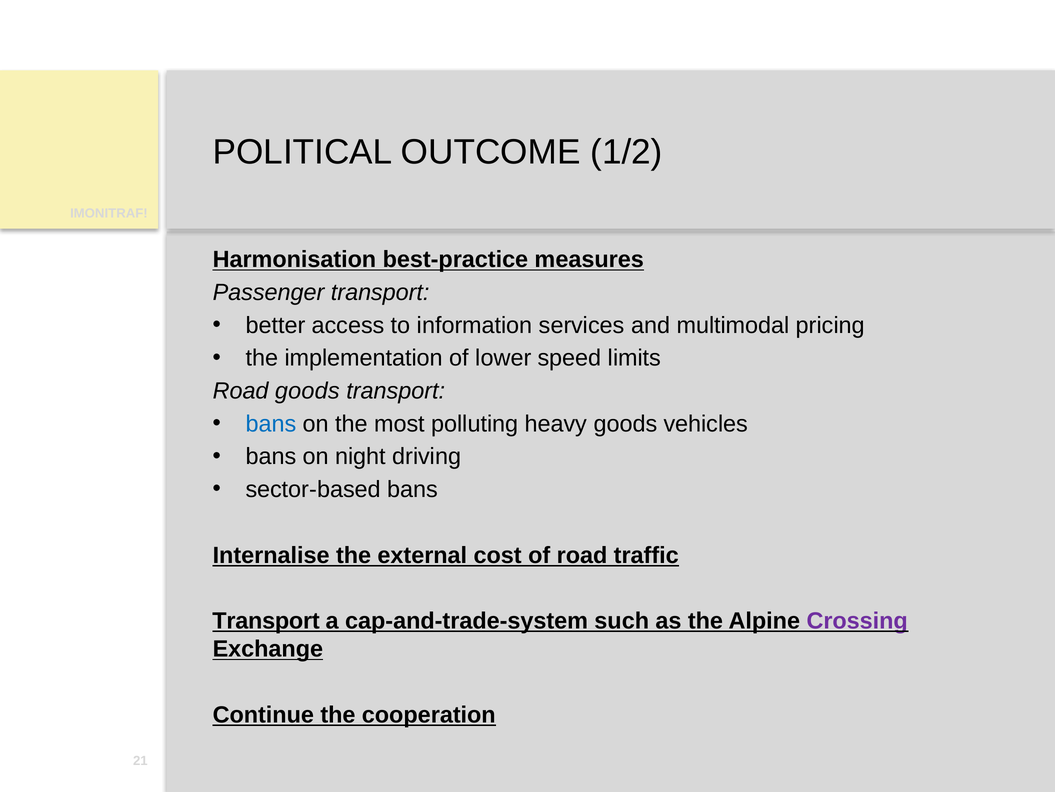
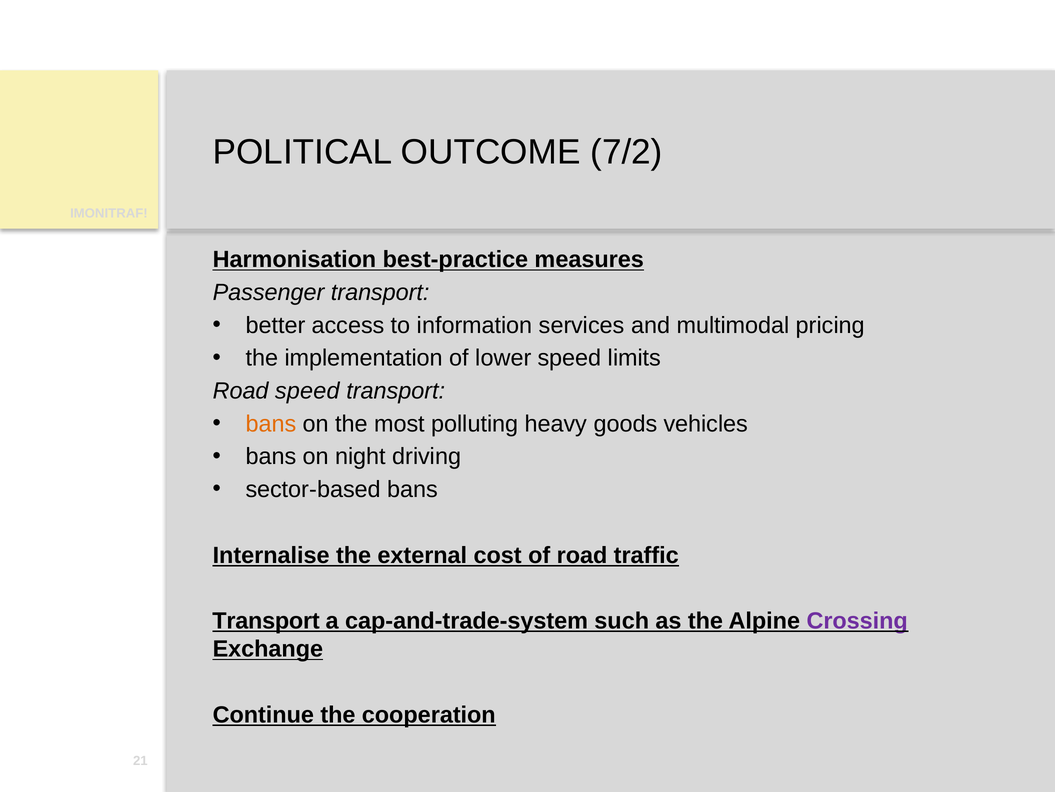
1/2: 1/2 -> 7/2 (626, 152)
Road goods: goods -> speed (307, 391)
bans colour: blue -> orange (271, 423)
